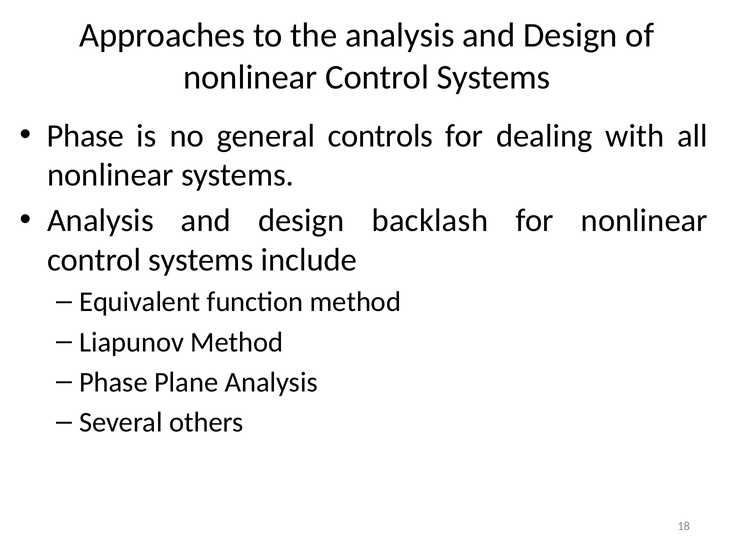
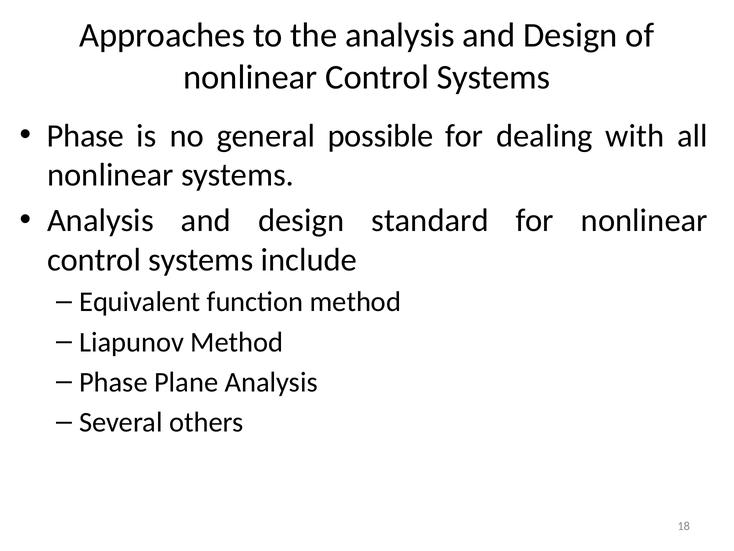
controls: controls -> possible (381, 136)
backlash: backlash -> standard (430, 220)
